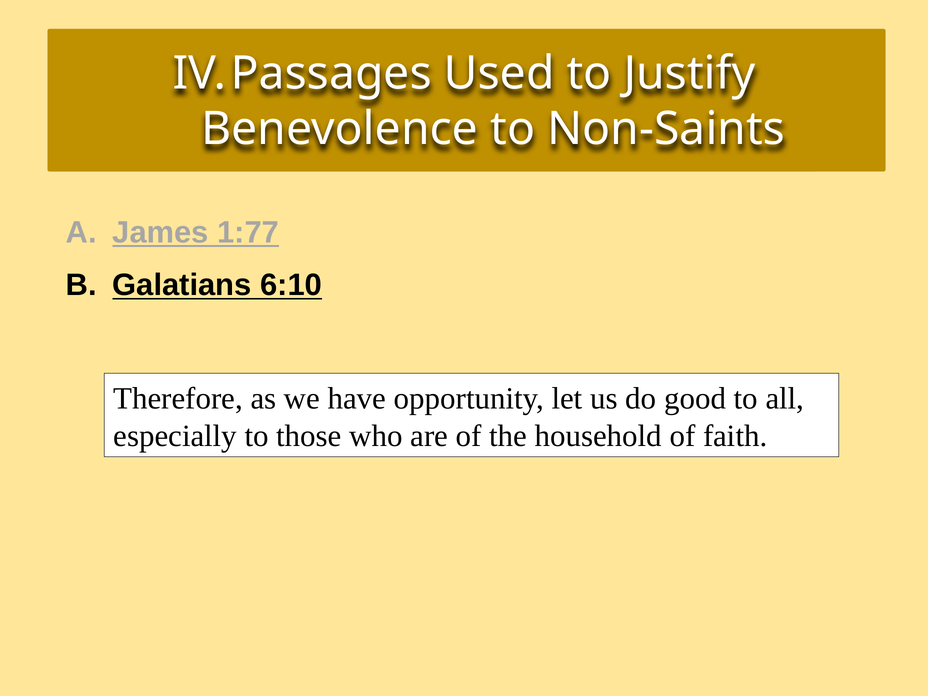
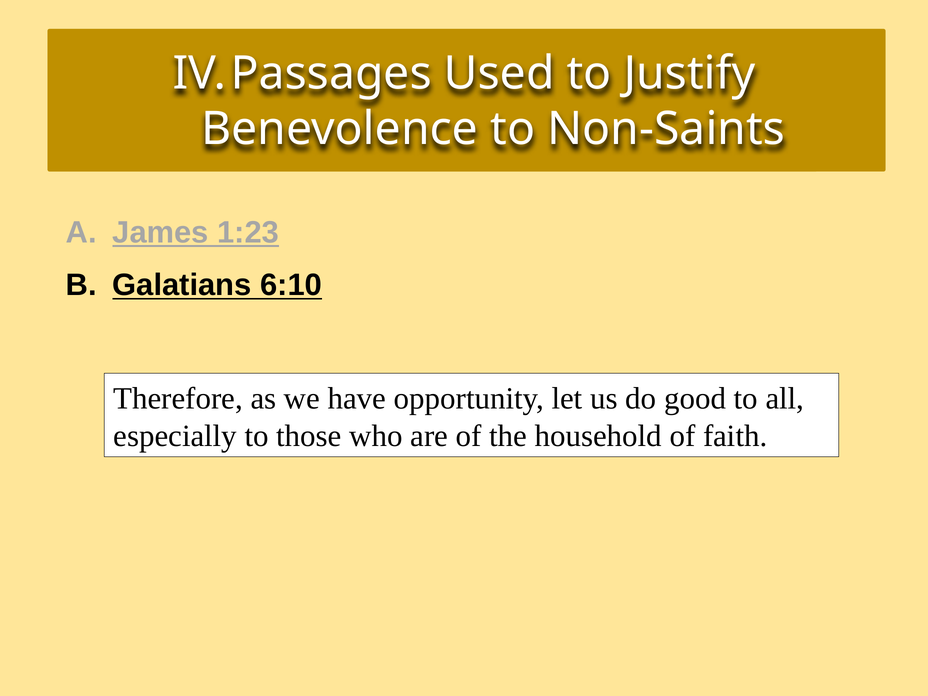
1:77: 1:77 -> 1:23 (248, 232)
